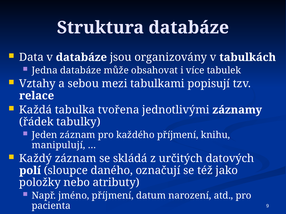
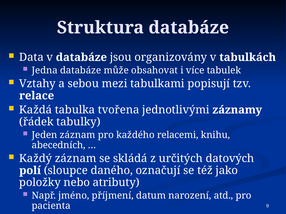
každého příjmení: příjmení -> relacemi (178, 135)
manipulují: manipulují -> abecedních (59, 145)
